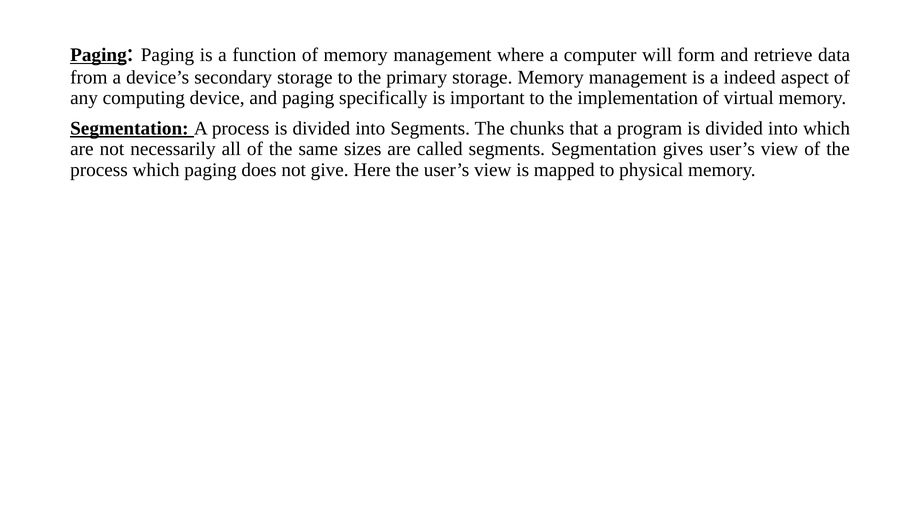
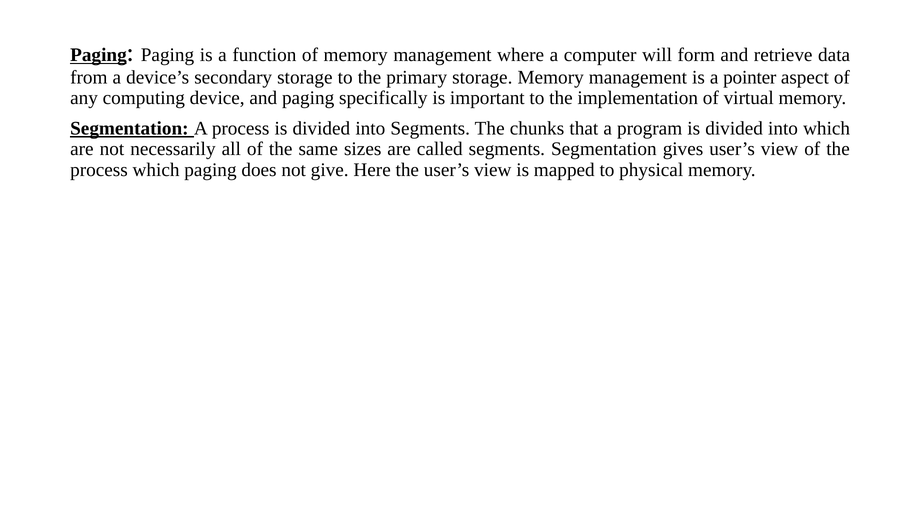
indeed: indeed -> pointer (750, 77)
